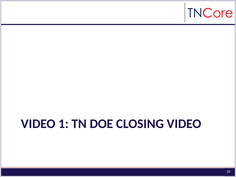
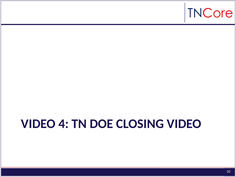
1: 1 -> 4 (64, 124)
